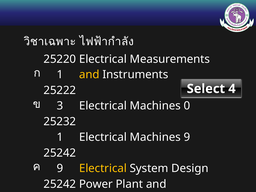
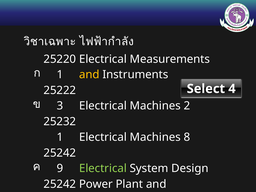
0: 0 -> 2 (187, 106)
Machines 9: 9 -> 8 (187, 137)
Electrical colour: yellow -> light green (103, 168)
